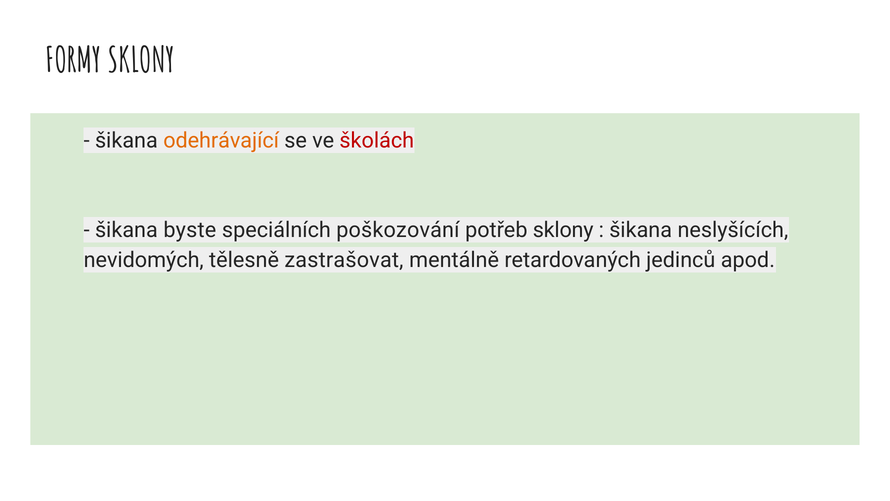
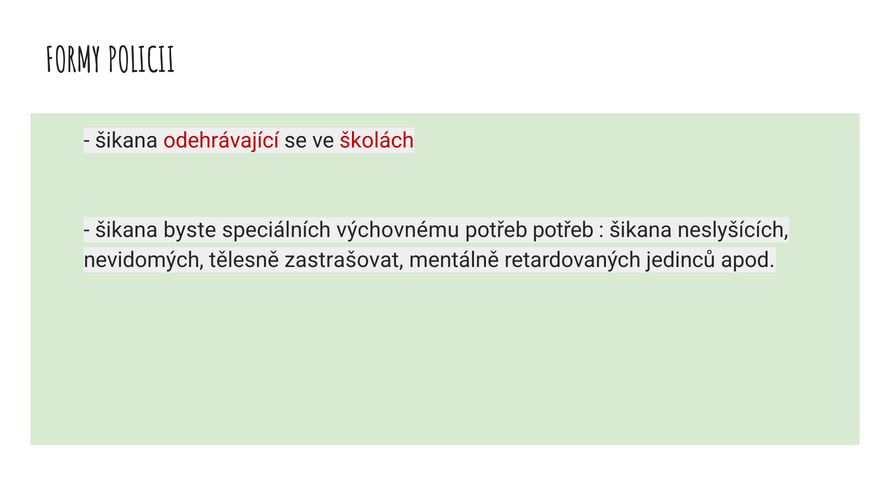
FORMY SKLONY: SKLONY -> POLICII (142, 61)
odehrávající colour: orange -> red (221, 140)
poškozování: poškozování -> výchovnému (398, 230)
potřeb sklony: sklony -> potřeb (563, 230)
